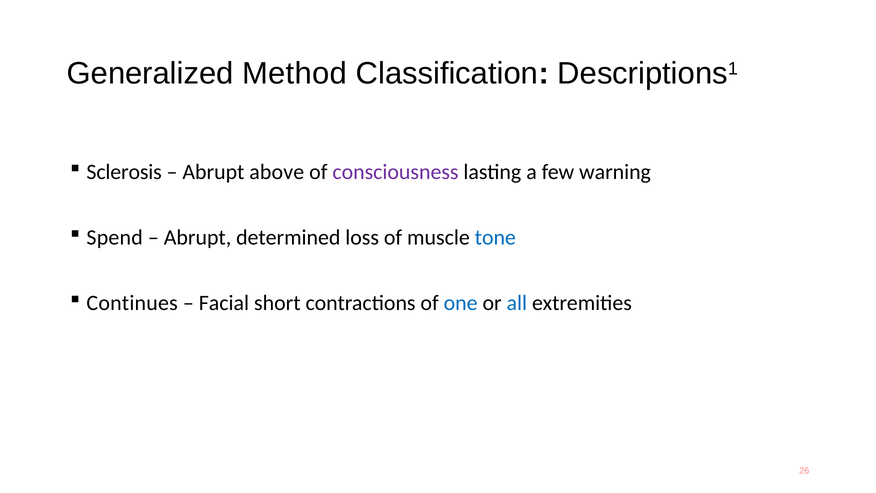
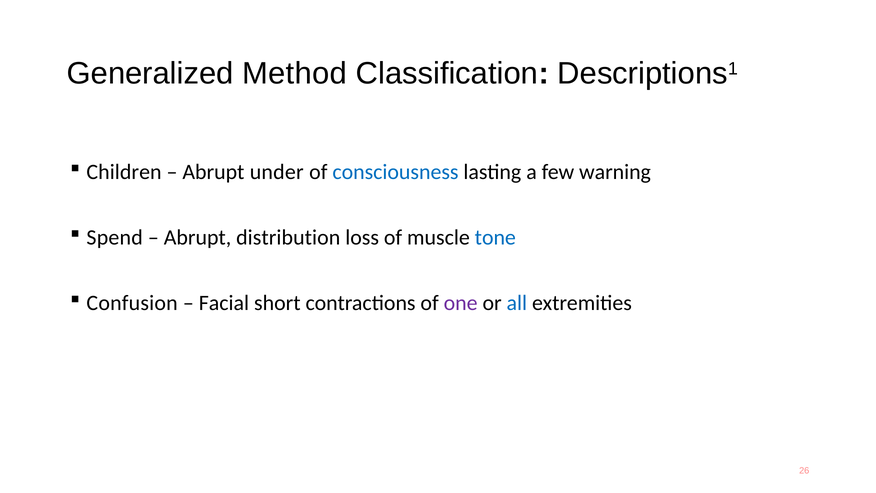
Sclerosis: Sclerosis -> Children (124, 172)
above: above -> under (277, 172)
consciousness colour: purple -> blue (395, 172)
determined: determined -> distribution (288, 237)
Continues: Continues -> Confusion (132, 303)
one colour: blue -> purple (461, 303)
